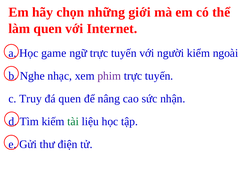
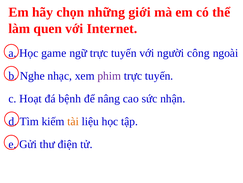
kiểm: kiểm -> công (198, 53)
Truy: Truy -> Hoạt (31, 98)
đá quen: quen -> bệnh (70, 98)
tài colour: green -> orange (73, 121)
